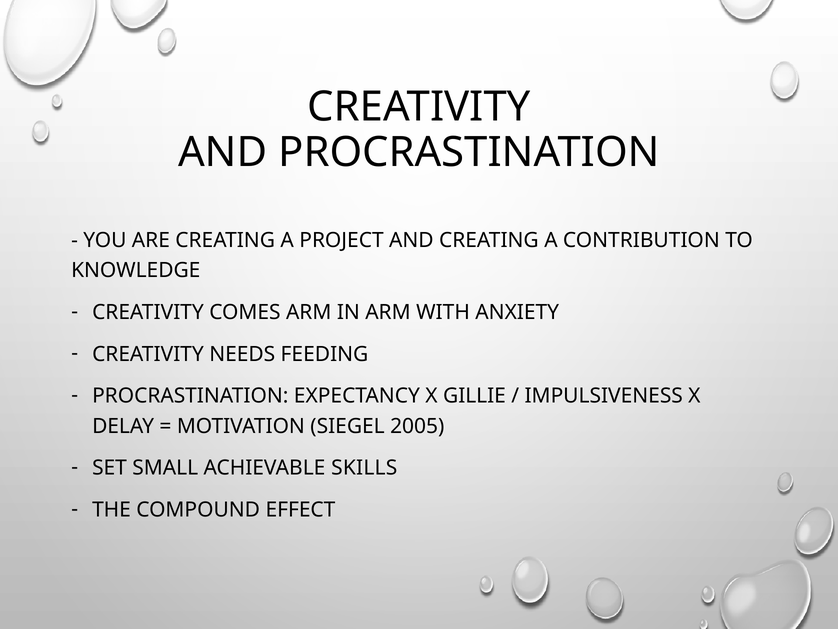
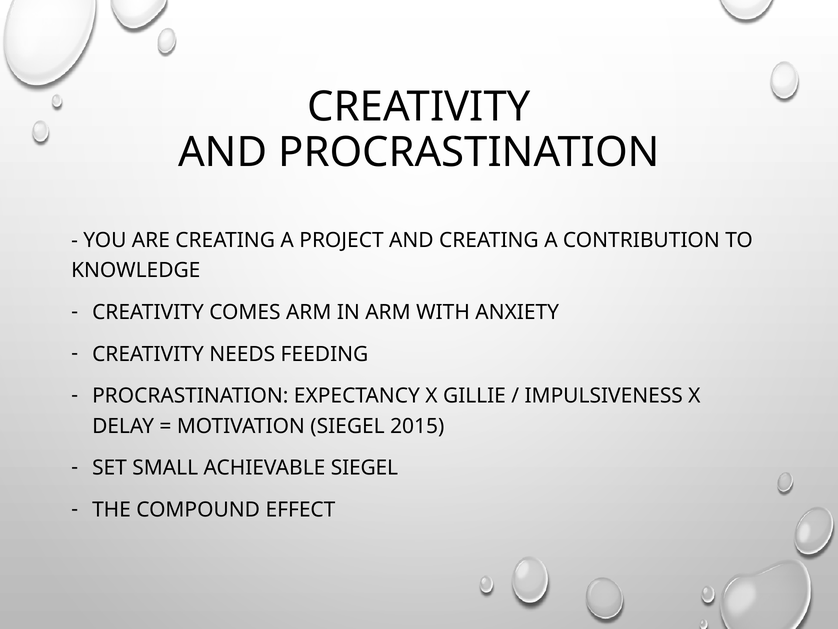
2005: 2005 -> 2015 (417, 426)
ACHIEVABLE SKILLS: SKILLS -> SIEGEL (364, 468)
